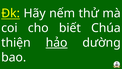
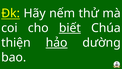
biết underline: none -> present (70, 28)
